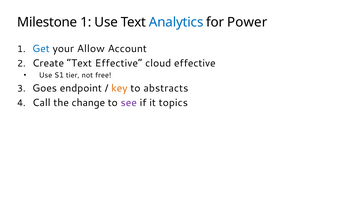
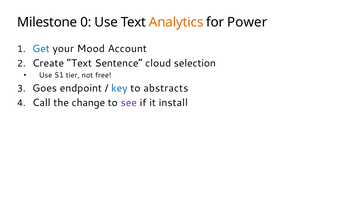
Milestone 1: 1 -> 0 (86, 22)
Analytics colour: blue -> orange (176, 22)
Allow: Allow -> Mood (91, 49)
Text Effective: Effective -> Sentence (119, 63)
cloud effective: effective -> selection (195, 63)
key colour: orange -> blue (119, 88)
topics: topics -> install (173, 103)
